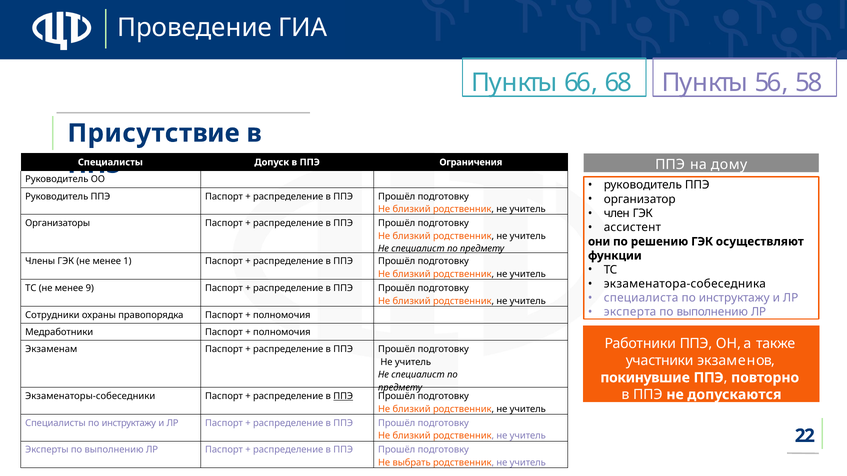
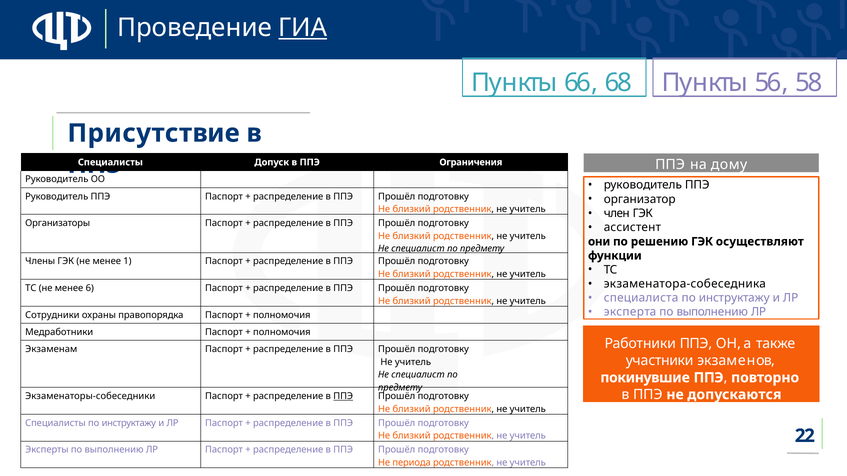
ГИА underline: none -> present (303, 28)
9: 9 -> 6 (90, 288)
выбрать: выбрать -> периода (412, 463)
